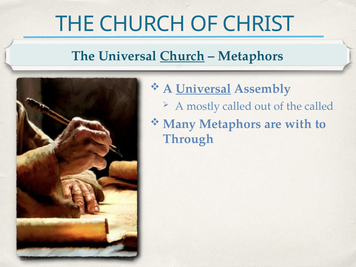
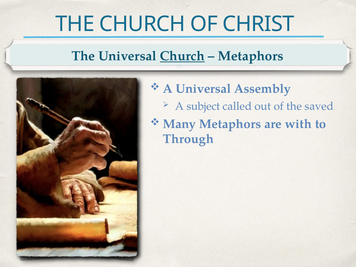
Universal underline: present -> none (203, 89)
mostly: mostly -> subject (203, 106)
the called: called -> saved (319, 106)
